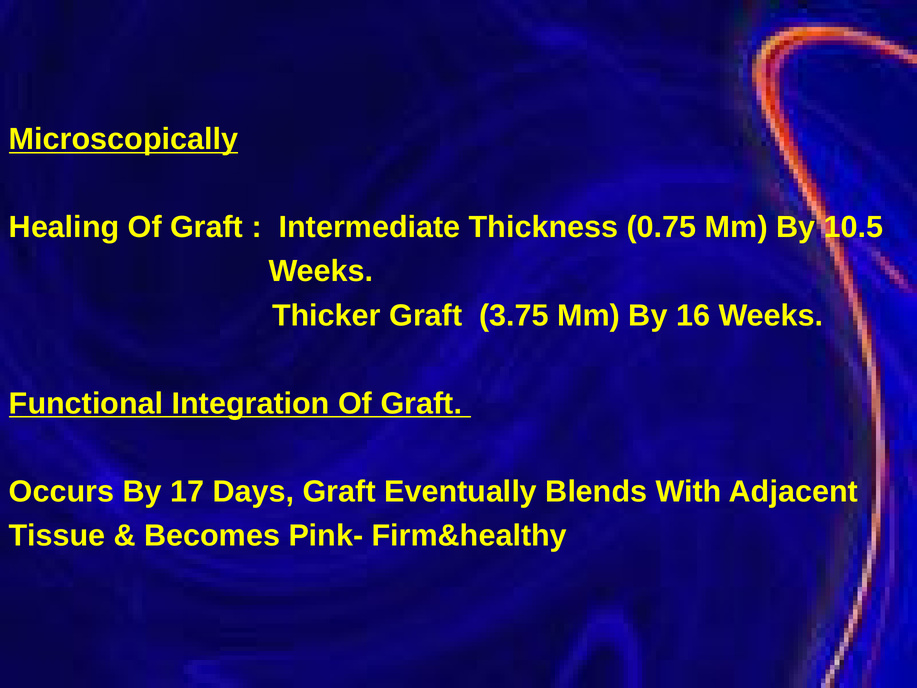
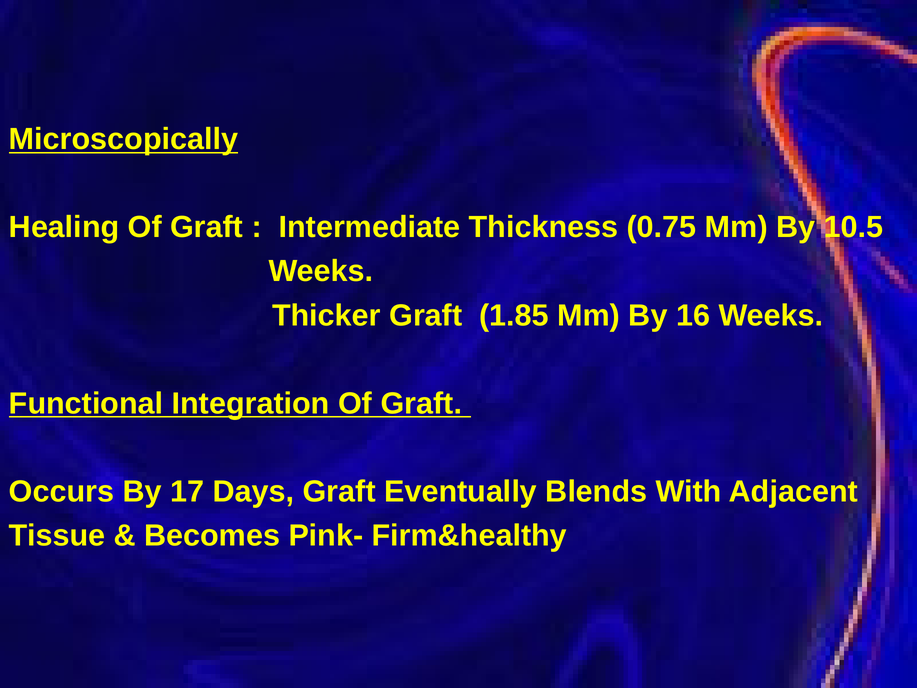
3.75: 3.75 -> 1.85 (514, 315)
